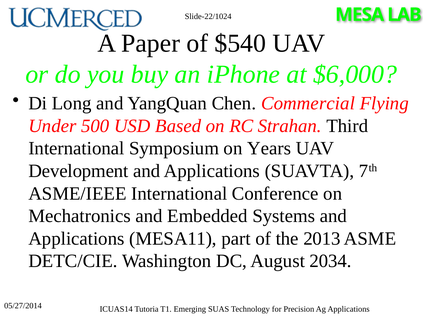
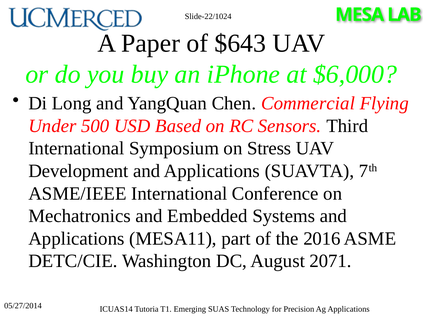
$540: $540 -> $643 (240, 43)
Strahan: Strahan -> Sensors (290, 126)
Years: Years -> Stress (269, 148)
2013: 2013 -> 2016 (322, 239)
2034: 2034 -> 2071 (330, 261)
